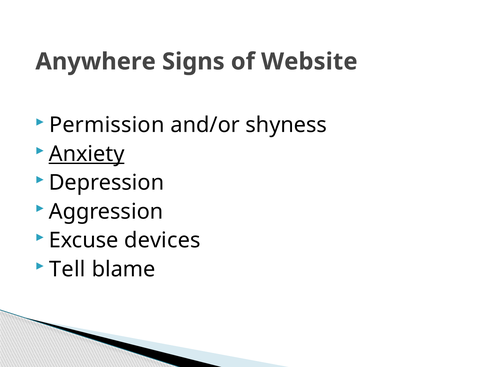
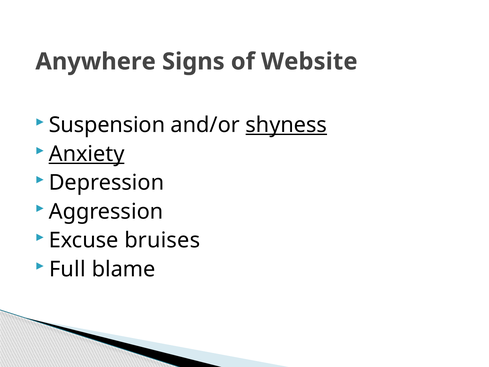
Permission: Permission -> Suspension (107, 125)
shyness underline: none -> present (286, 125)
devices: devices -> bruises (162, 240)
Tell: Tell -> Full (67, 269)
